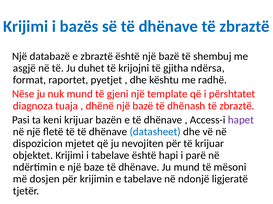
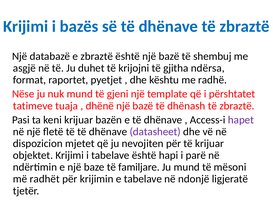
diagnoza: diagnoza -> tatimeve (33, 106)
datasheet colour: blue -> purple (155, 132)
baze të dhënave: dhënave -> familjare (139, 168)
dosjen: dosjen -> radhët (45, 180)
